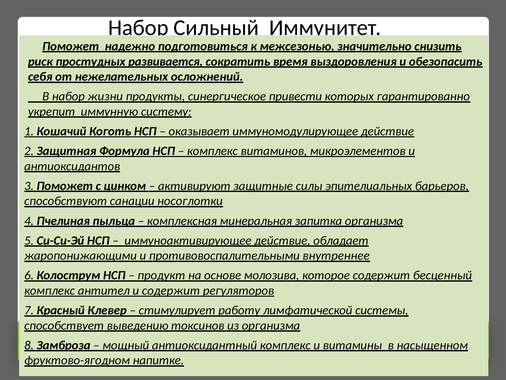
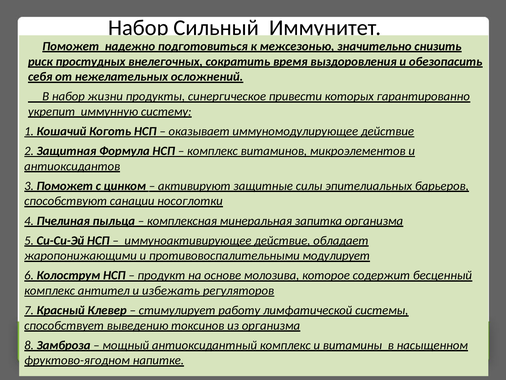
развивается: развивается -> внелегочных (166, 61)
внутреннее: внутреннее -> модулирует (336, 255)
и содержит: содержит -> избежать (171, 290)
